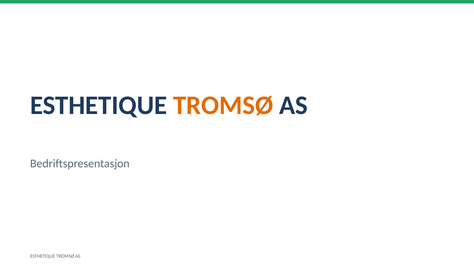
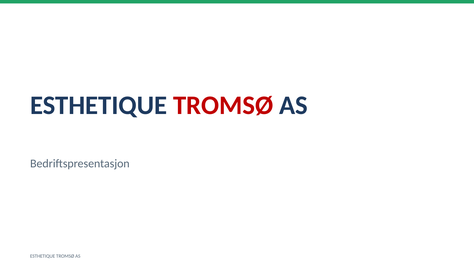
TROMSØ colour: orange -> red (223, 105)
